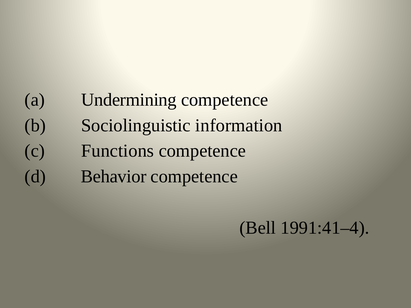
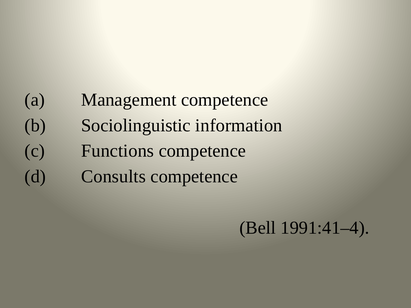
Undermining: Undermining -> Management (129, 100)
Behavior: Behavior -> Consults (114, 177)
